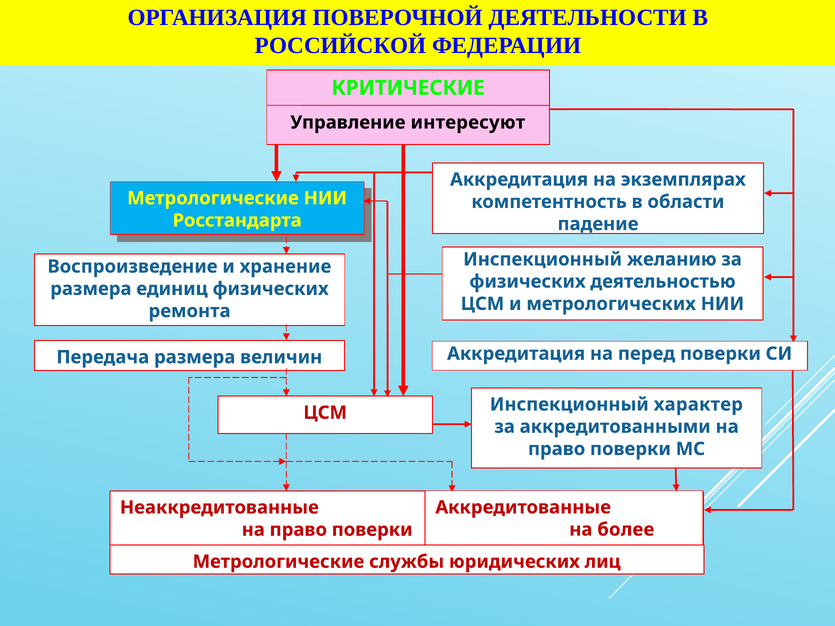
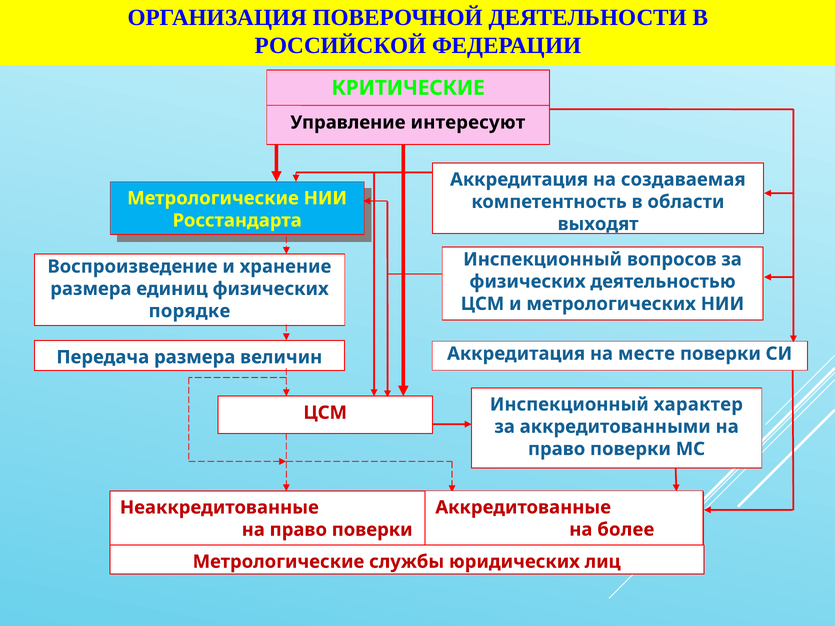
экземплярах: экземплярах -> создаваемая (683, 180)
падение: падение -> выходят (598, 224)
желанию: желанию -> вопросов (672, 259)
ремонта: ремонта -> порядке (189, 311)
перед: перед -> месте (646, 354)
